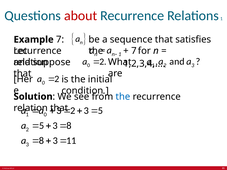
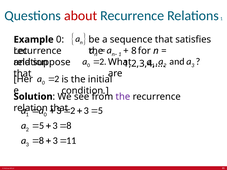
Example 7: 7 -> 0 (60, 40)
7: 7 -> 8 (134, 51)
the colour: blue -> purple (123, 97)
